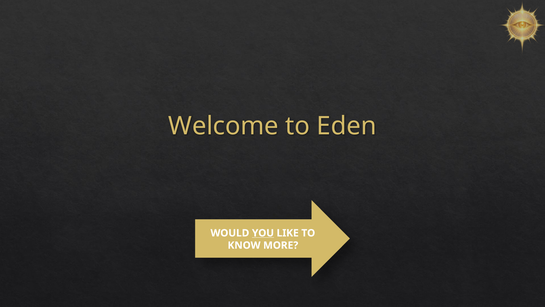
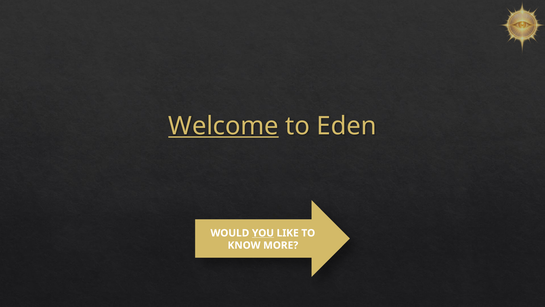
Welcome underline: none -> present (223, 126)
